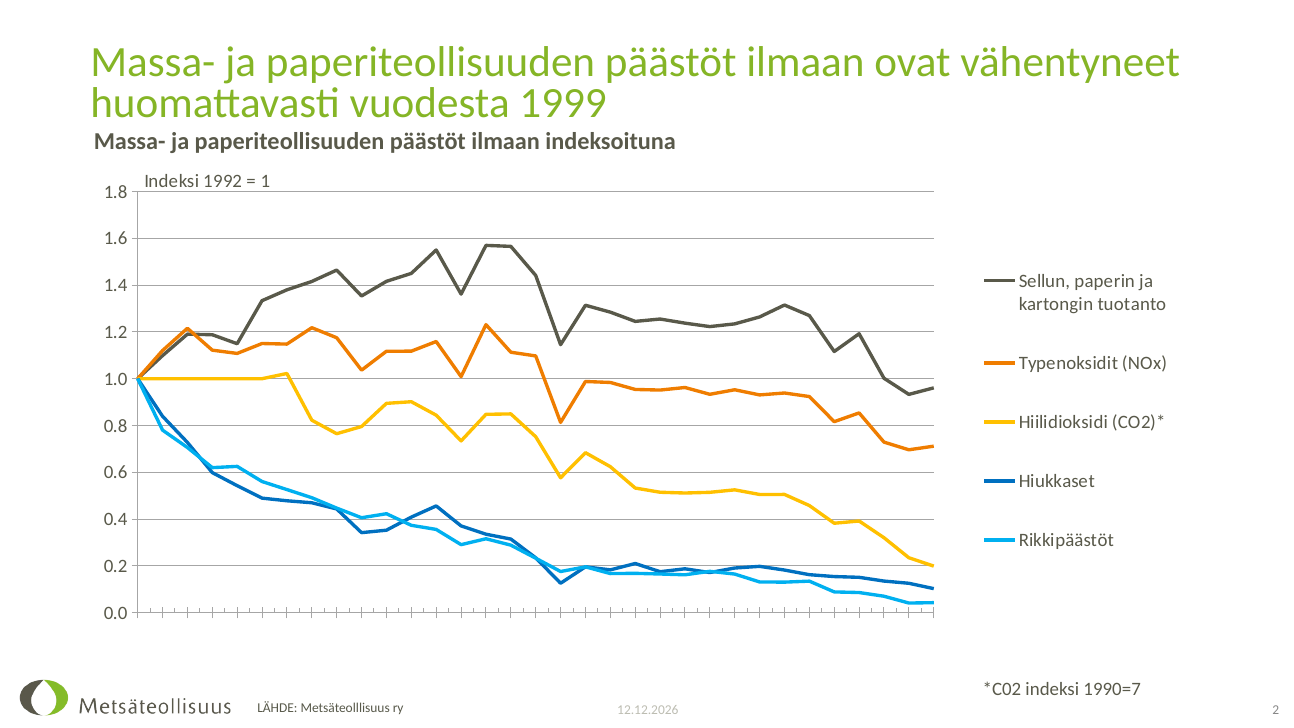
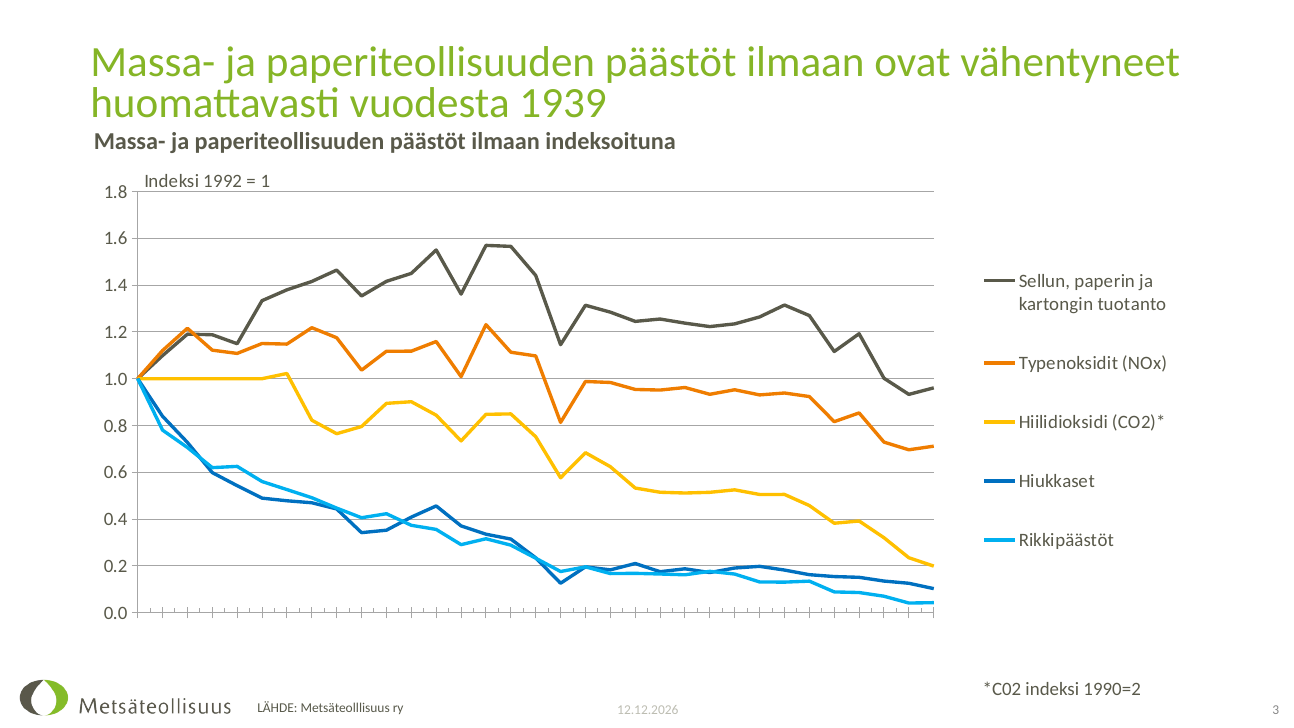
1999: 1999 -> 1939 (563, 103)
1990=7: 1990=7 -> 1990=2 (1112, 689)
2: 2 -> 3 (1276, 710)
